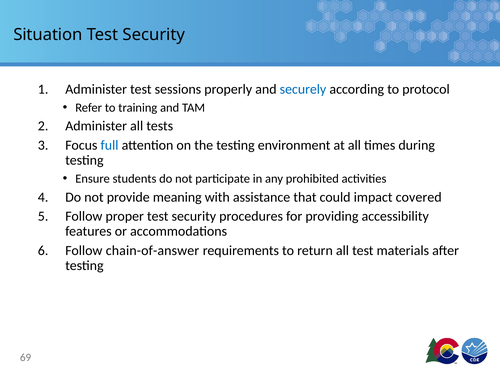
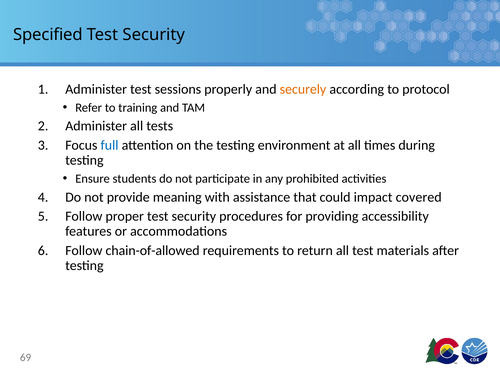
Situation: Situation -> Specified (48, 34)
securely colour: blue -> orange (303, 89)
chain-of-answer: chain-of-answer -> chain-of-allowed (153, 251)
